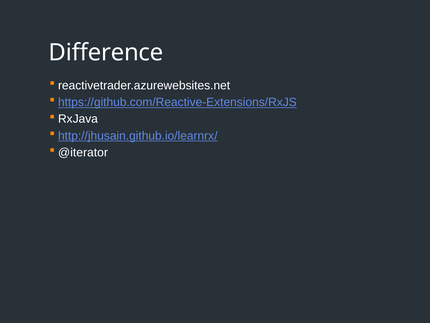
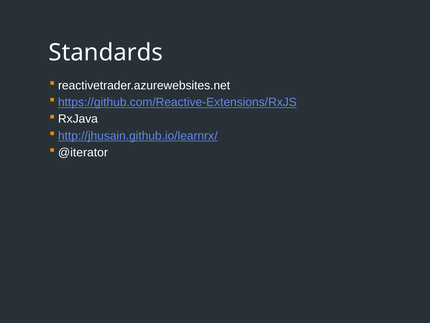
Difference: Difference -> Standards (106, 53)
